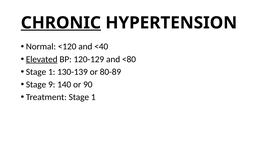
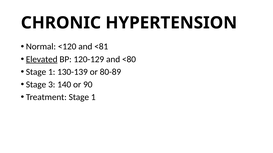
CHRONIC underline: present -> none (61, 23)
<40: <40 -> <81 (101, 47)
9: 9 -> 3 (52, 85)
